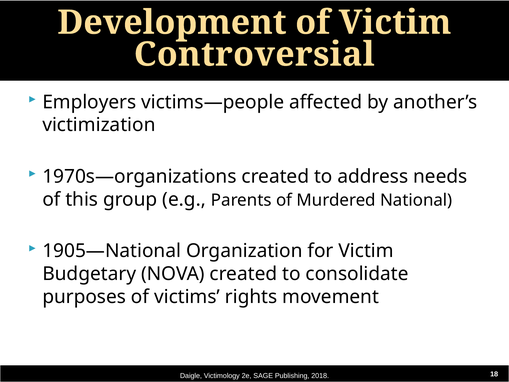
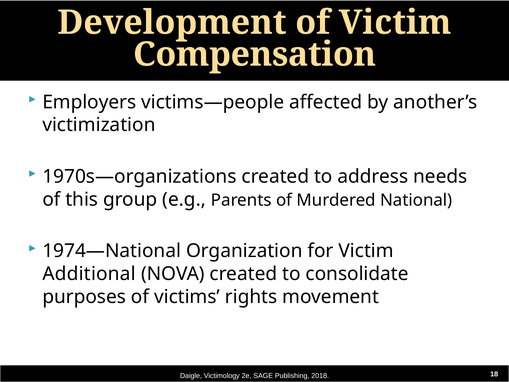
Controversial: Controversial -> Compensation (255, 54)
1905—National: 1905—National -> 1974—National (112, 251)
Budgetary: Budgetary -> Additional (89, 274)
